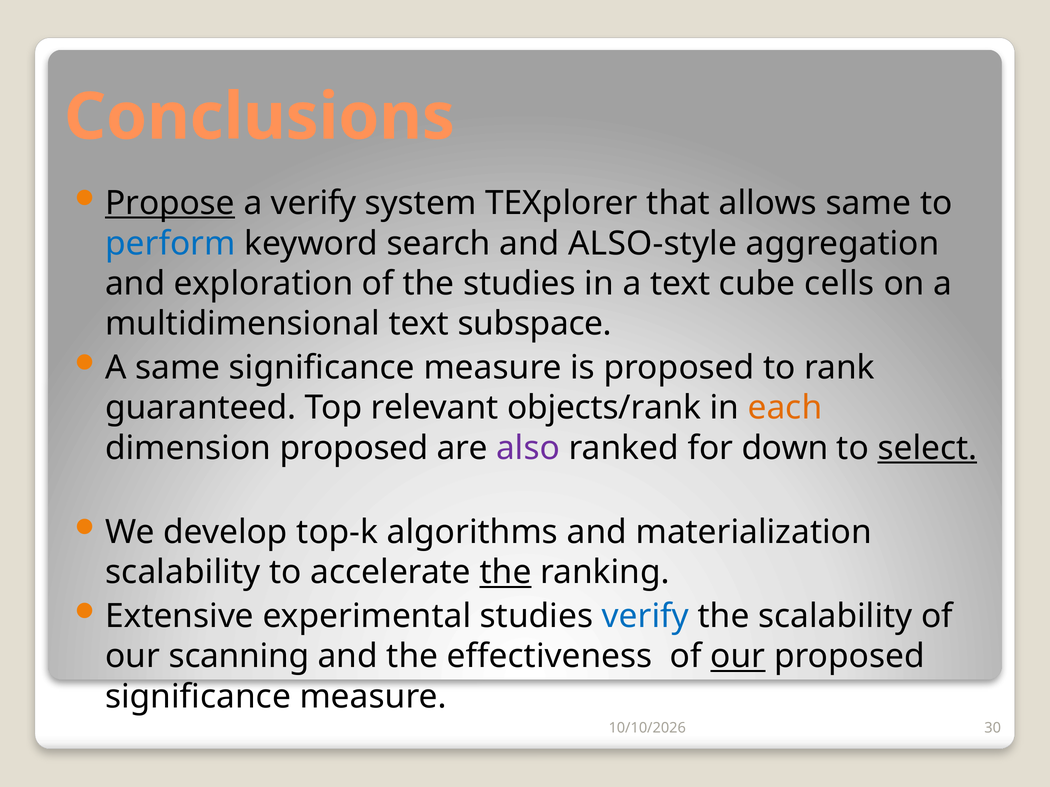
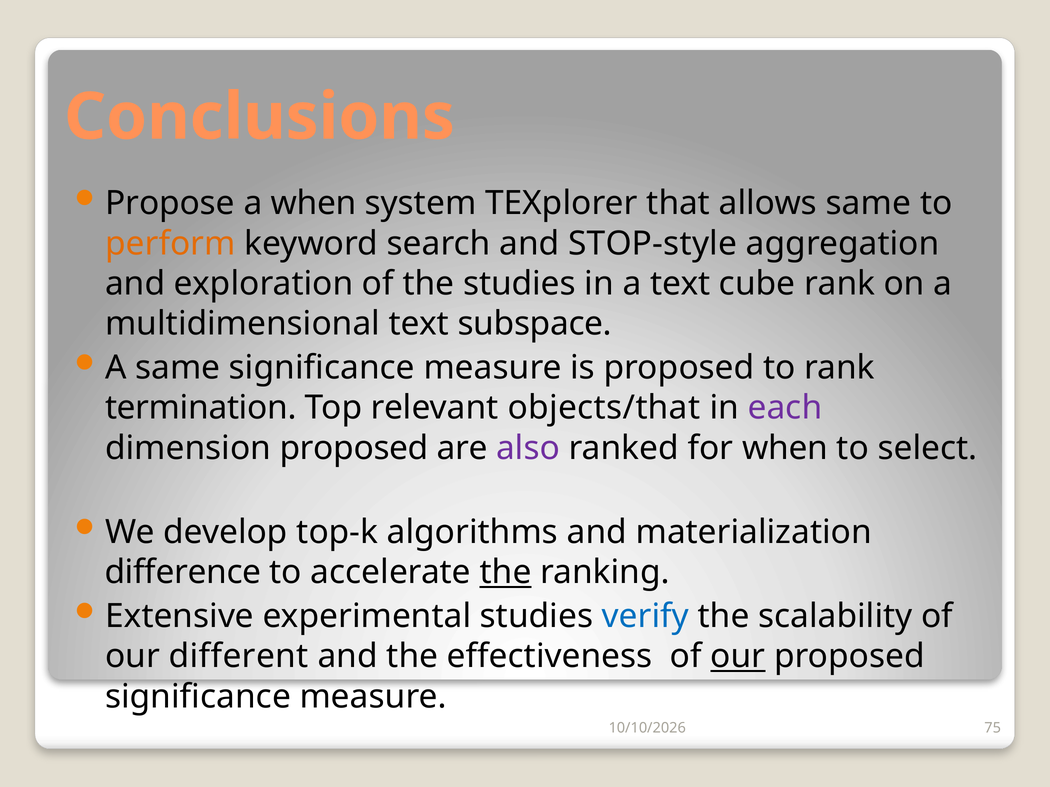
Propose underline: present -> none (170, 203)
a verify: verify -> when (314, 203)
perform colour: blue -> orange (170, 244)
ALSO-style: ALSO-style -> STOP-style (653, 244)
cube cells: cells -> rank (840, 284)
guaranteed: guaranteed -> termination (201, 408)
objects/rank: objects/rank -> objects/that (604, 408)
each colour: orange -> purple (785, 408)
for down: down -> when (785, 448)
select underline: present -> none (927, 448)
scalability: scalability -> difference (183, 573)
scanning: scanning -> different (239, 657)
30: 30 -> 75 (993, 729)
